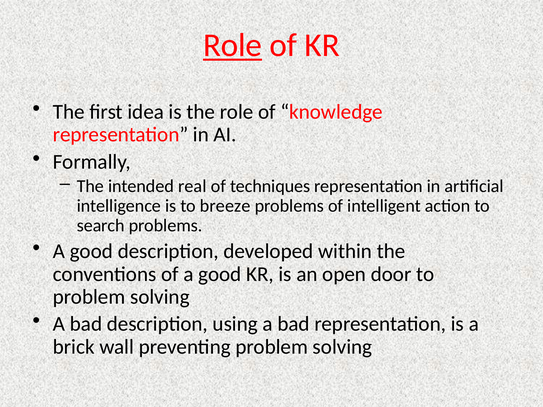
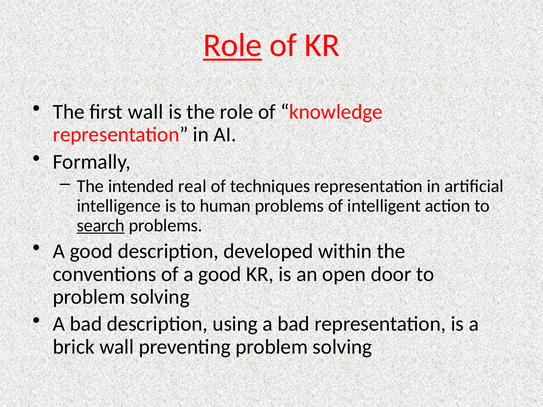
first idea: idea -> wall (146, 112)
breeze: breeze -> human (225, 206)
search underline: none -> present (101, 226)
